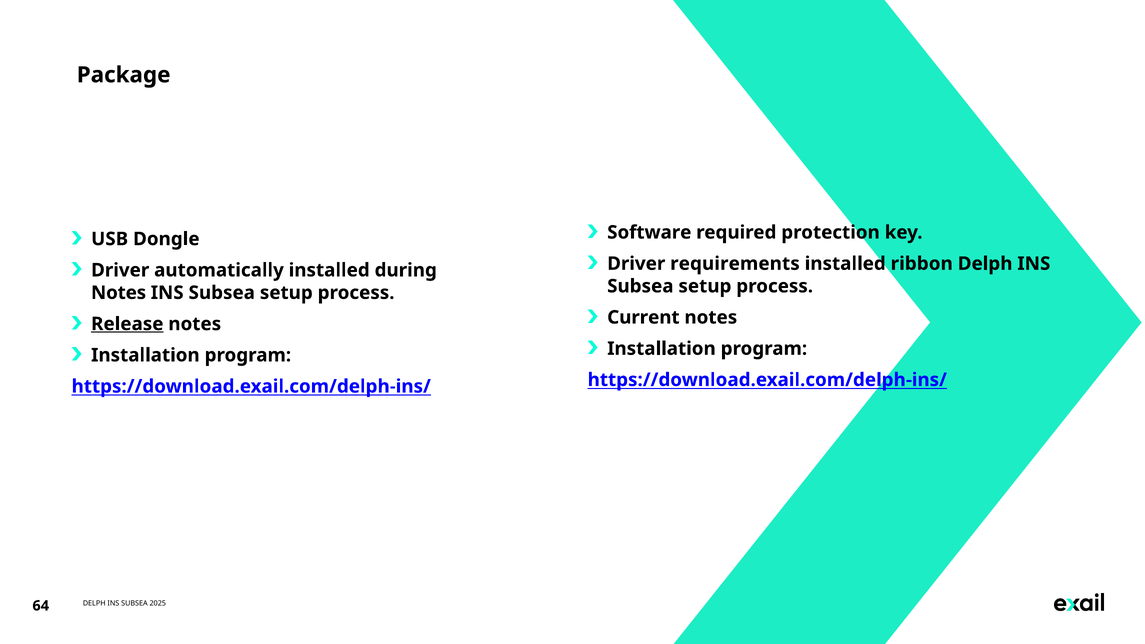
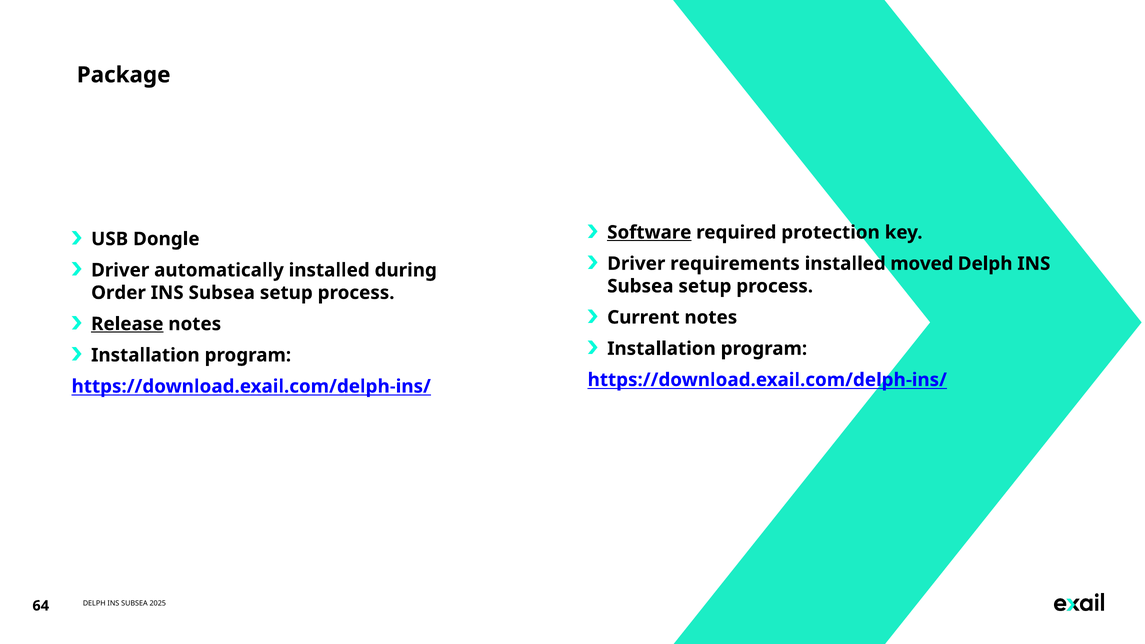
Software underline: none -> present (649, 232)
ribbon: ribbon -> moved (922, 264)
Notes: Notes -> Order (118, 293)
